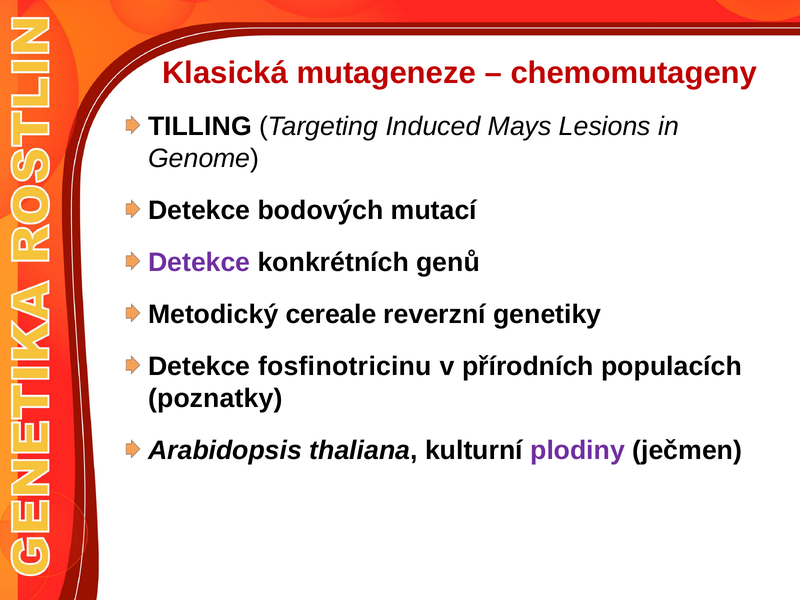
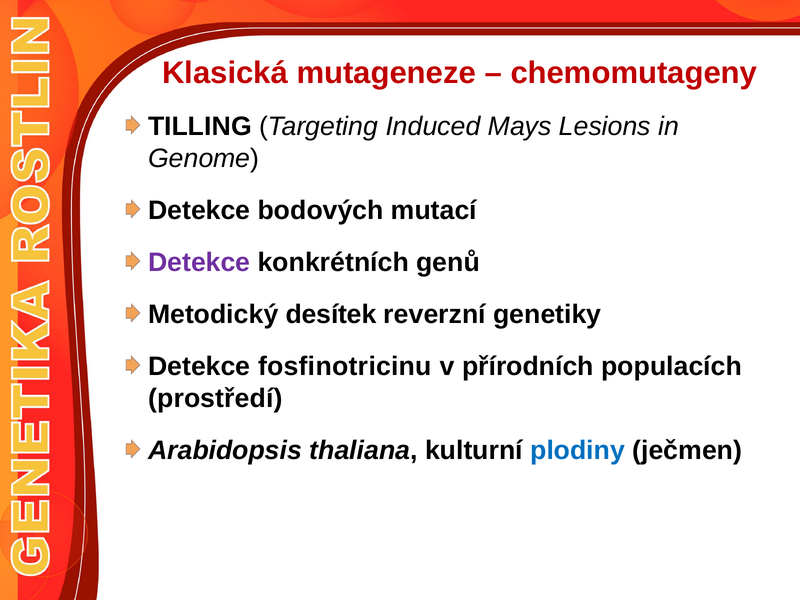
cereale: cereale -> desítek (331, 315)
poznatky: poznatky -> prostředí (215, 399)
plodiny colour: purple -> blue (578, 451)
